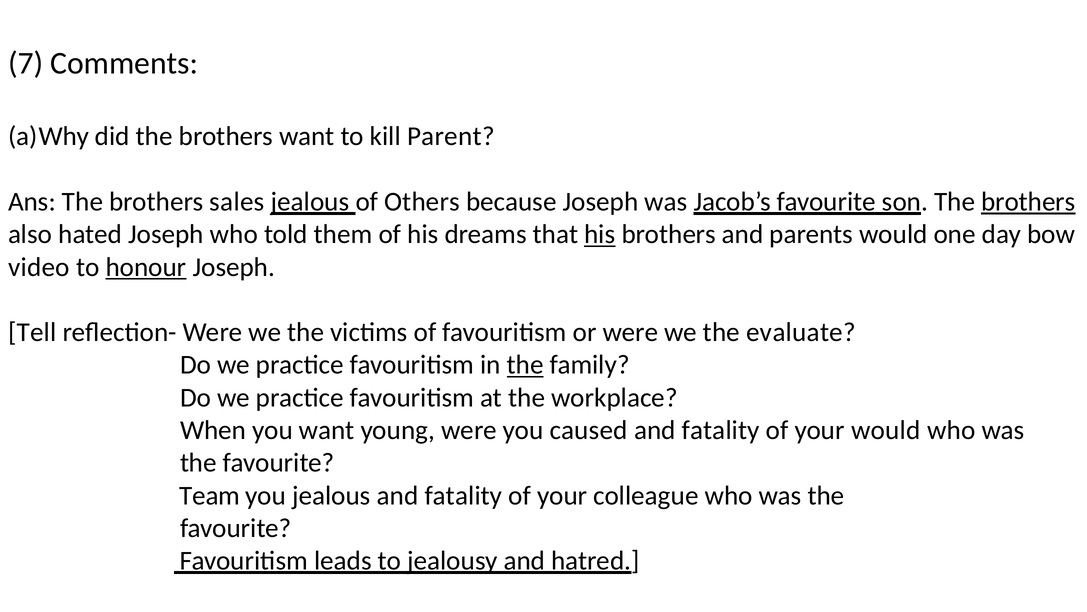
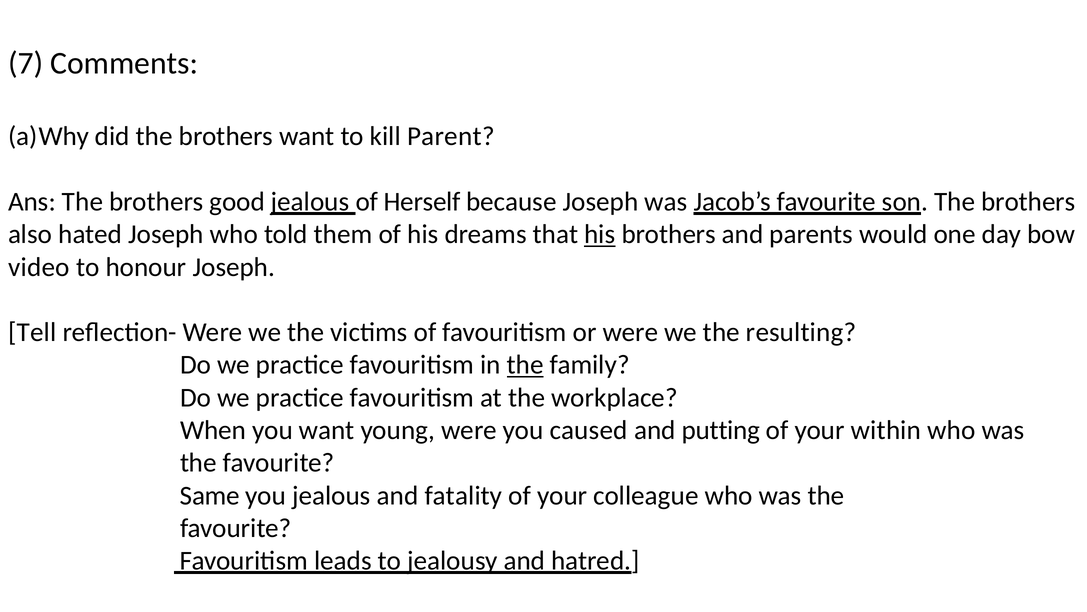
sales: sales -> good (237, 202)
Others: Others -> Herself (422, 202)
brothers underline: present -> none (1028, 202)
honour underline: present -> none (146, 267)
evaluate: evaluate -> resulting (801, 332)
fatality: fatality -> putting (721, 430)
your would: would -> within (886, 430)
Team: Team -> Same (210, 495)
